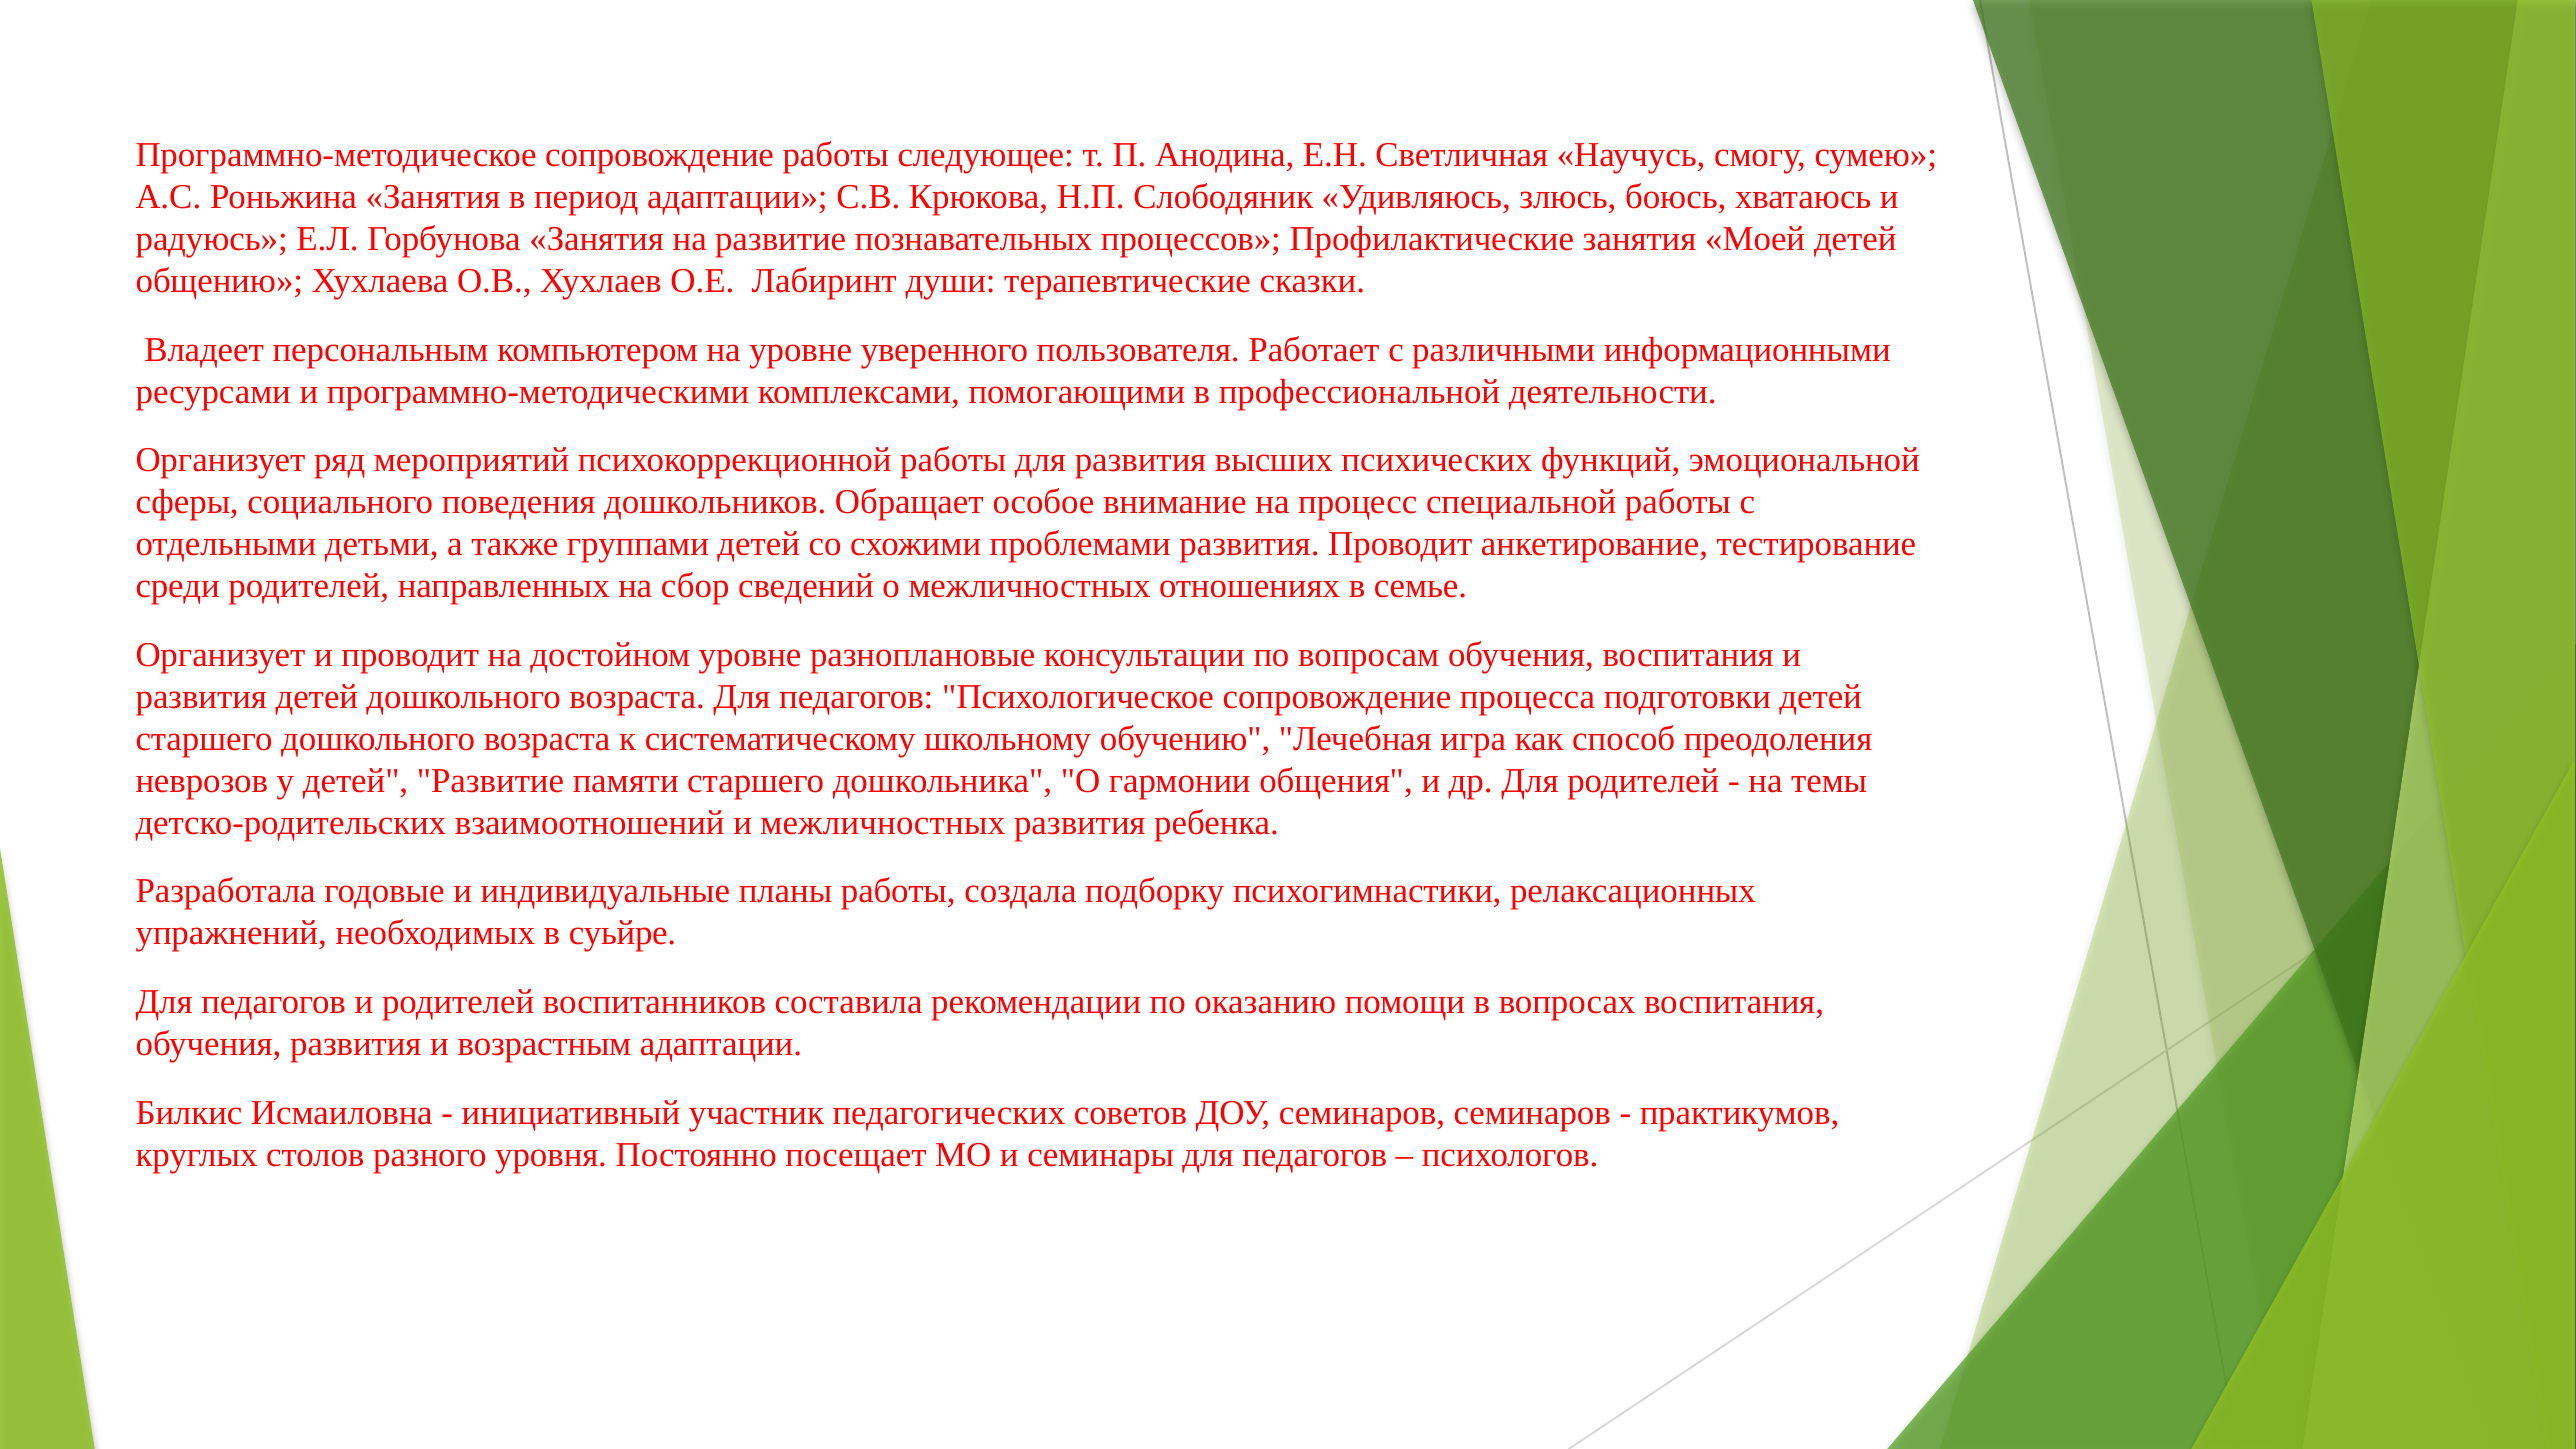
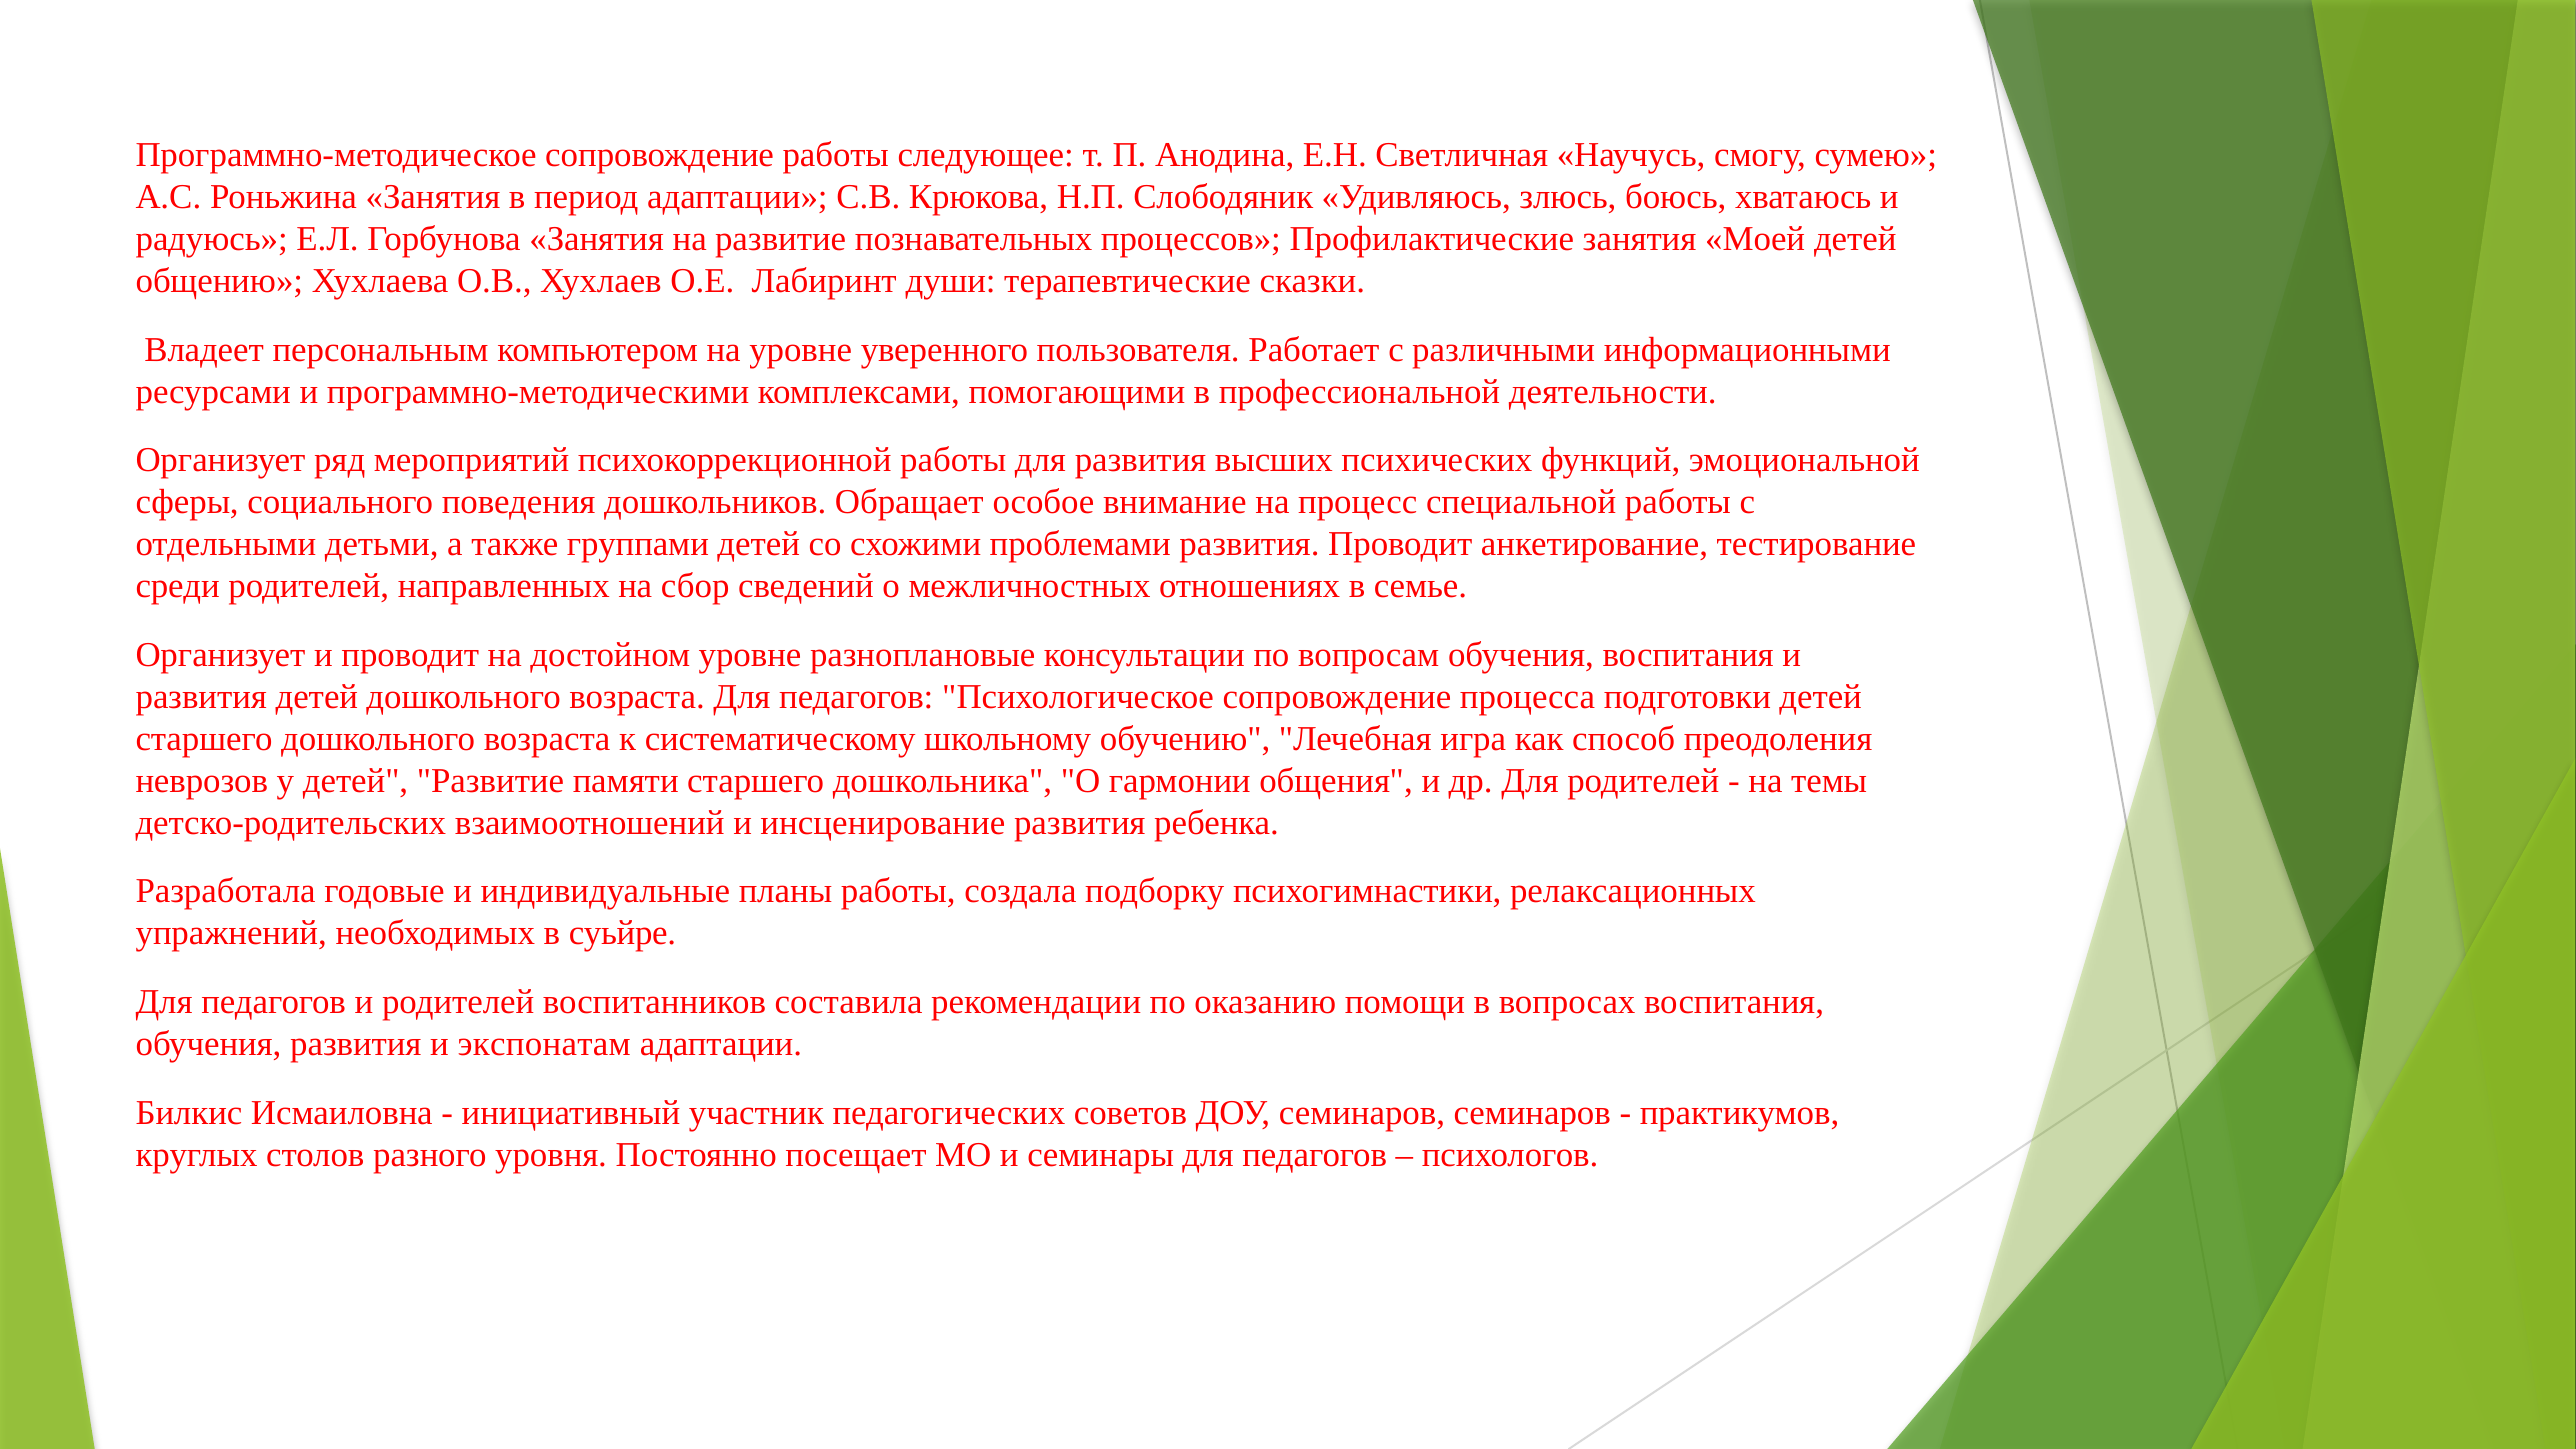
и межличностных: межличностных -> инсценирование (883, 823)
возрастным: возрастным -> экспонатам (544, 1044)
